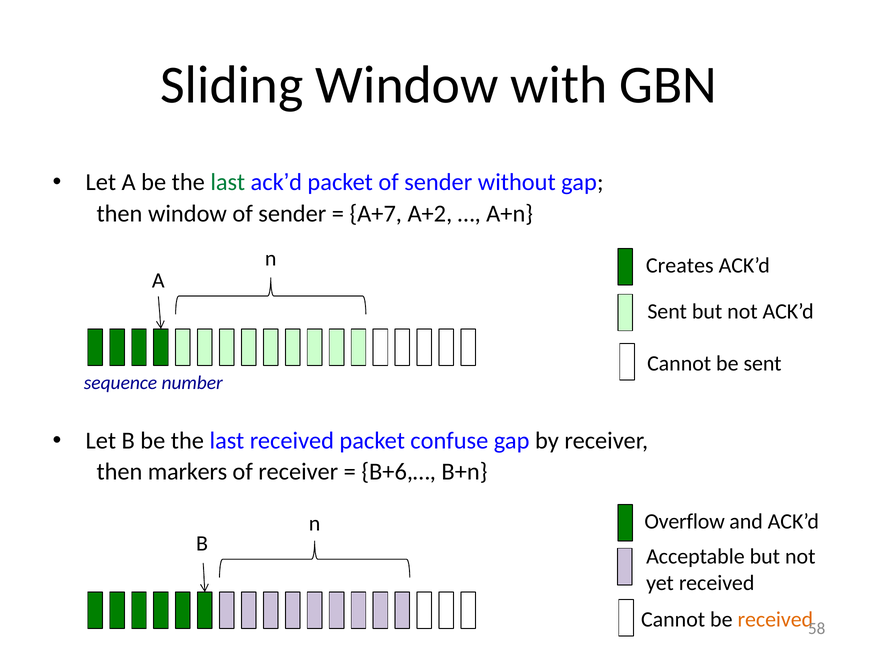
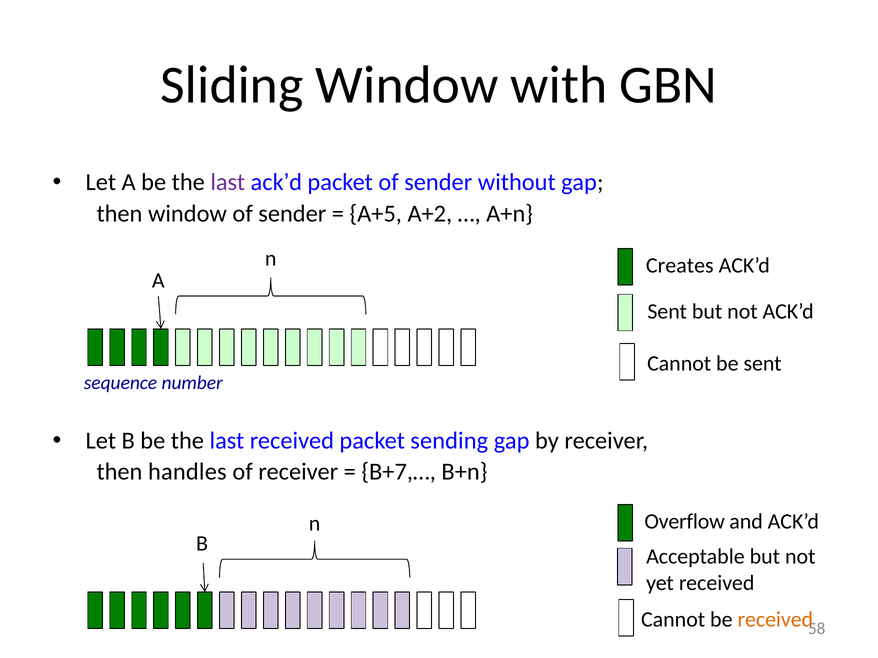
last colour: green -> purple (228, 183)
A+7: A+7 -> A+5 (376, 214)
confuse: confuse -> sending (449, 441)
markers: markers -> handles (187, 472)
B+6,…: B+6,… -> B+7,… (399, 472)
